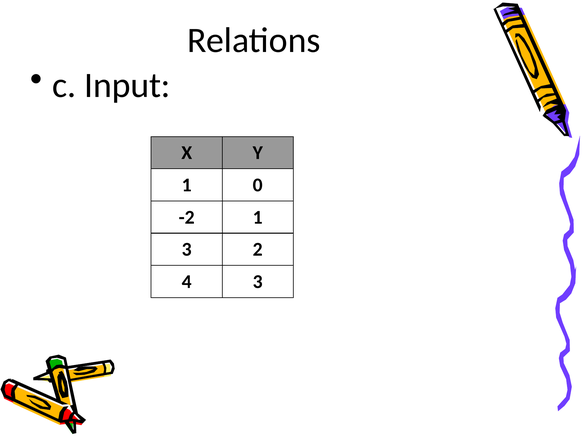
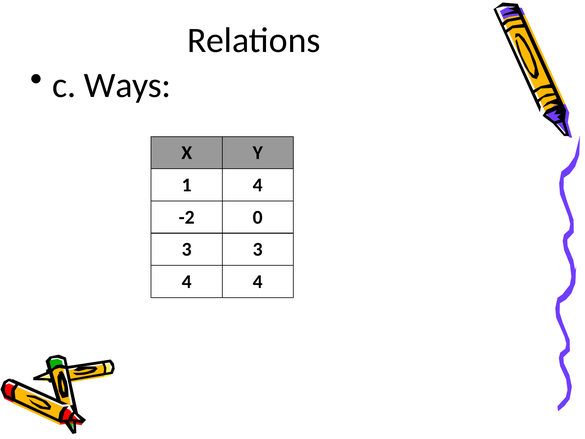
Input: Input -> Ways (127, 85)
1 0: 0 -> 4 (258, 185)
-2 1: 1 -> 0 (258, 217)
3 2: 2 -> 3 (258, 249)
4 3: 3 -> 4 (258, 281)
